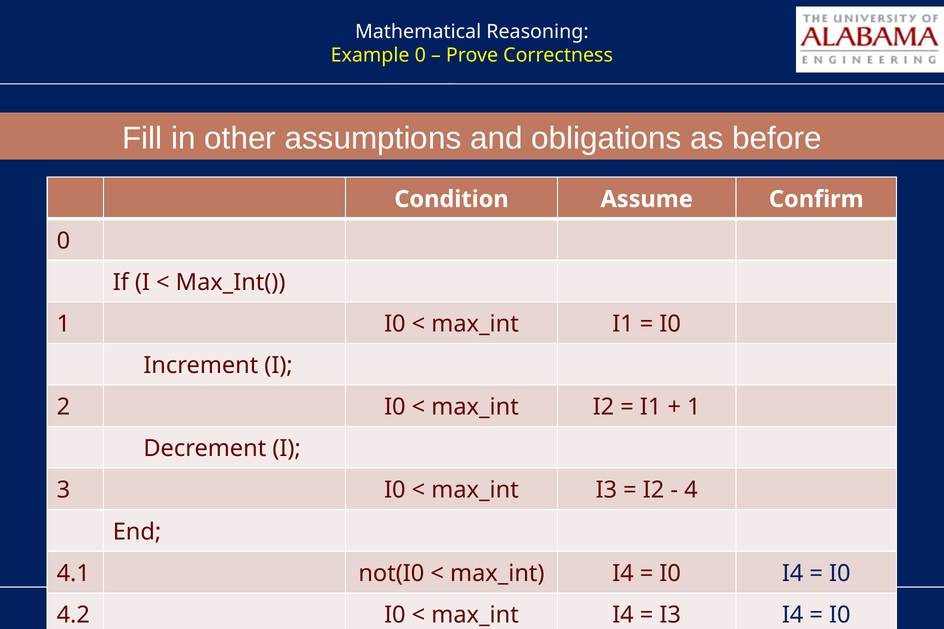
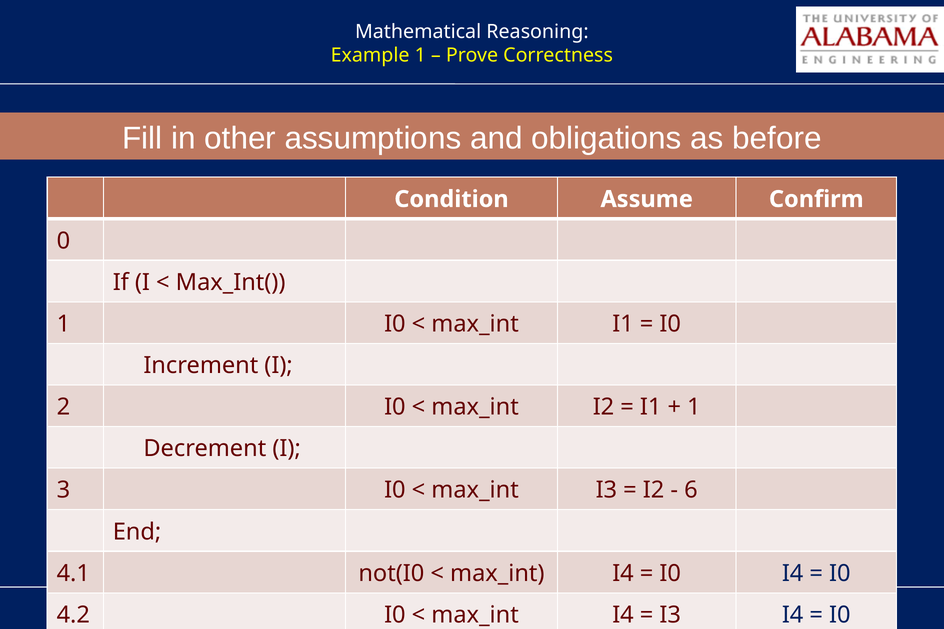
Example 0: 0 -> 1 (420, 55)
4: 4 -> 6 (691, 490)
